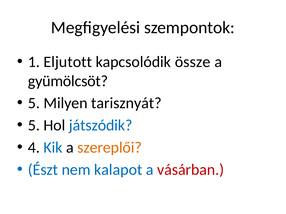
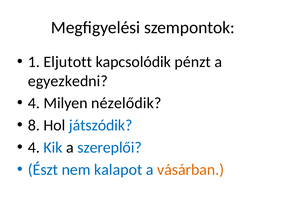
össze: össze -> pénzt (193, 62)
gyümölcsöt: gyümölcsöt -> egyezkedni (68, 81)
5: 5 -> 4 (34, 103)
tarisznyát: tarisznyát -> nézelődik (126, 103)
5: 5 -> 8 (34, 126)
szereplői colour: orange -> blue (110, 148)
vásárban colour: red -> orange (191, 170)
